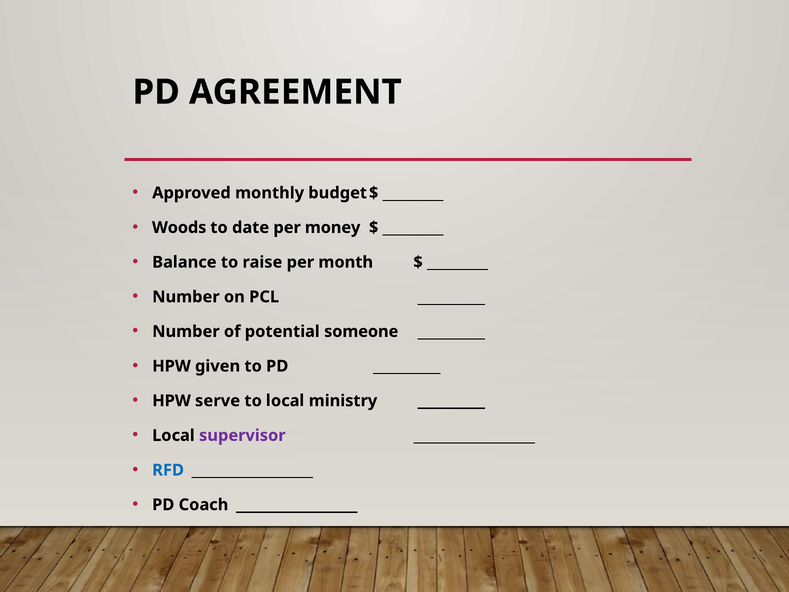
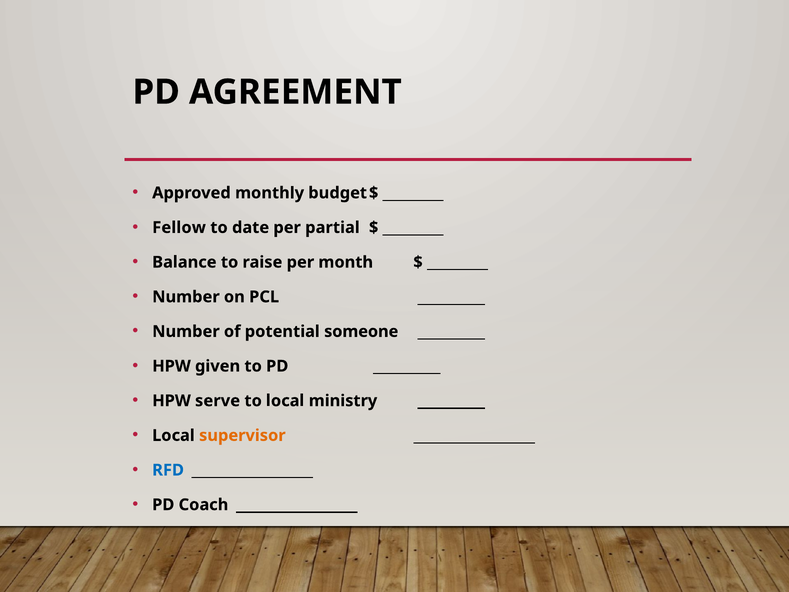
Woods: Woods -> Fellow (179, 227)
money: money -> partial (332, 227)
supervisor colour: purple -> orange (242, 435)
